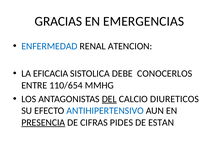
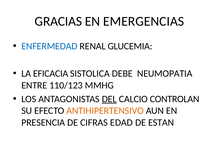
ATENCION: ATENCION -> GLUCEMIA (130, 46)
CONOCERLOS: CONOCERLOS -> NEUMOPATIA (165, 73)
110/654: 110/654 -> 110/123 (66, 85)
DIURETICOS: DIURETICOS -> CONTROLAN (175, 99)
ANTIHIPERTENSIVO colour: blue -> orange (105, 110)
PRESENCIA underline: present -> none (43, 122)
PIDES: PIDES -> EDAD (121, 122)
